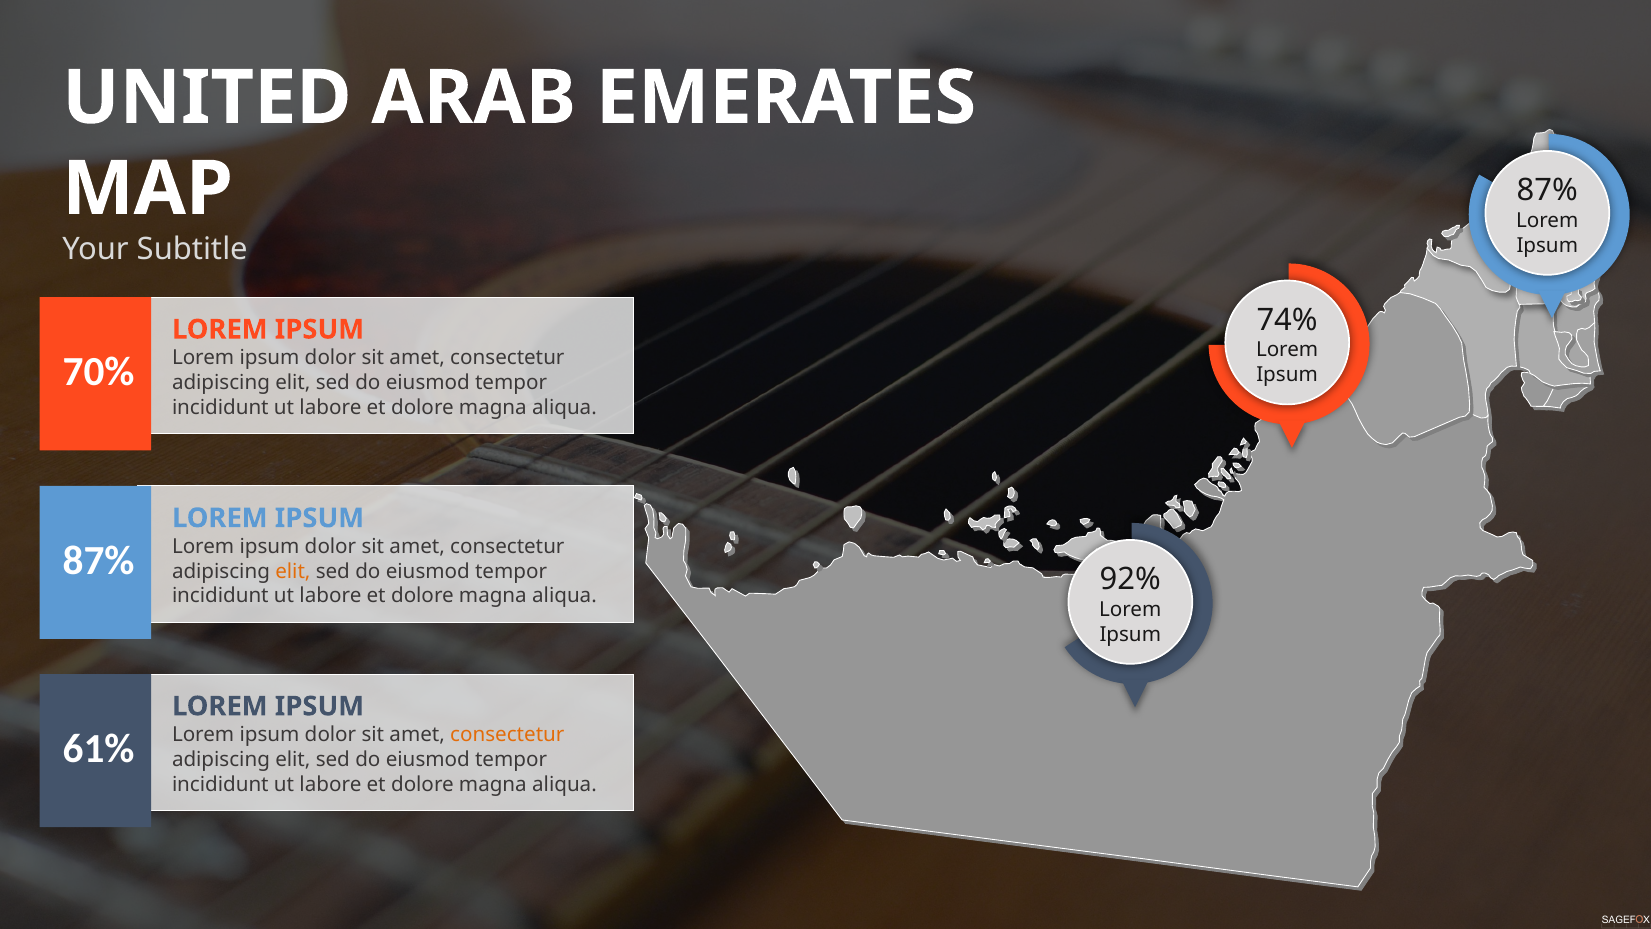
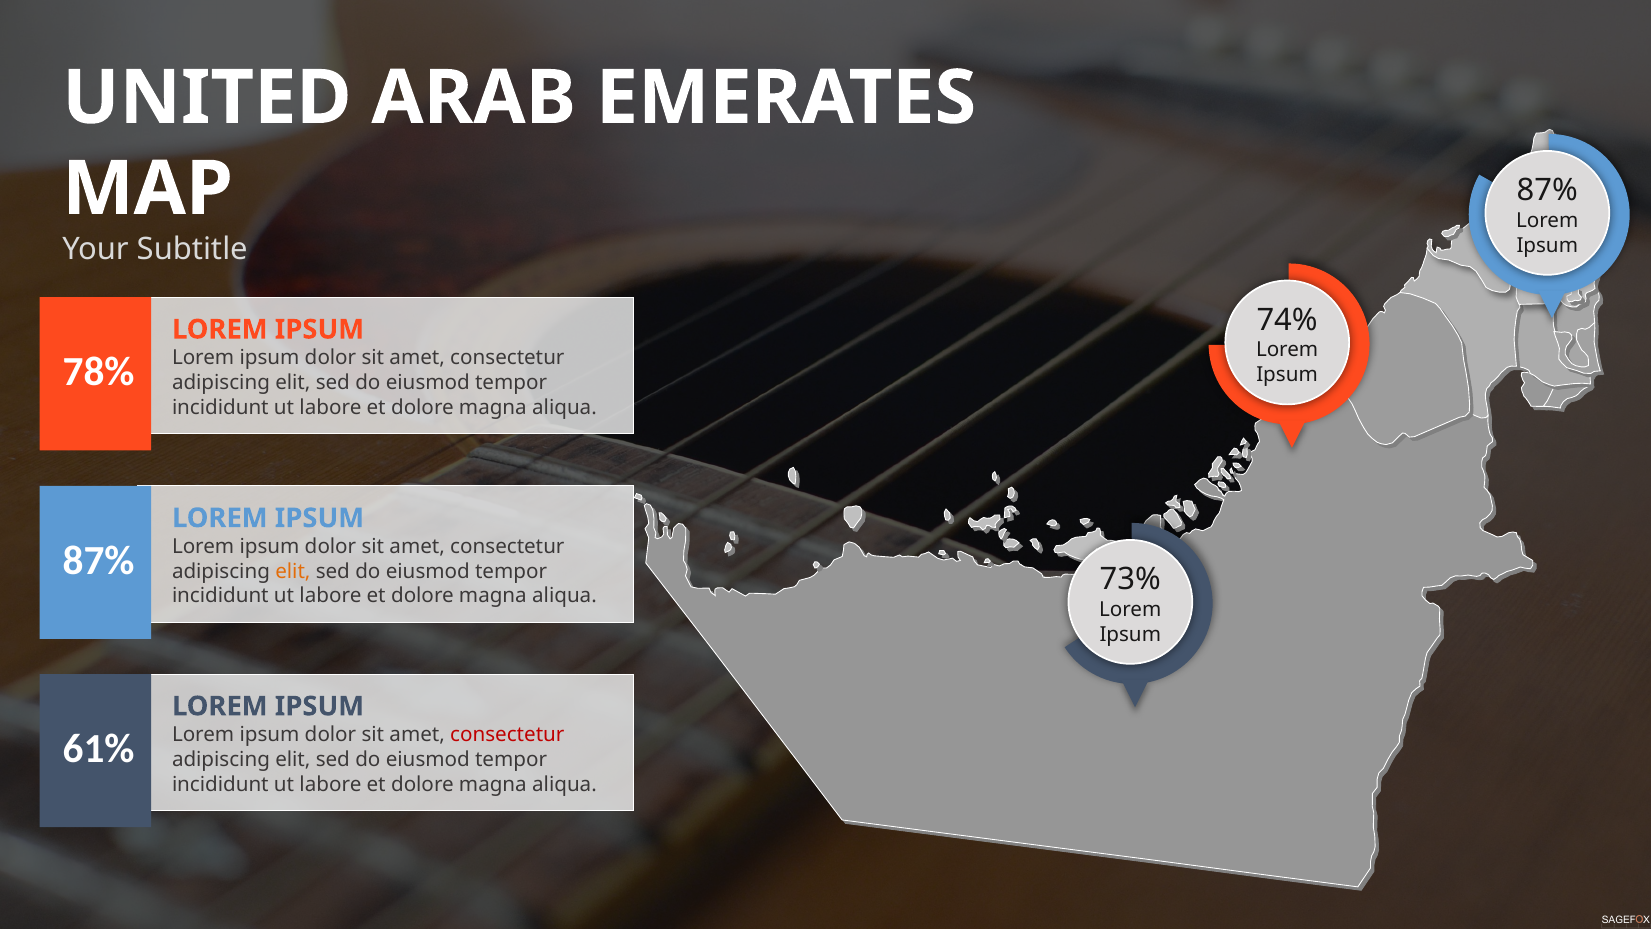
70%: 70% -> 78% (99, 372)
92%: 92% -> 73% (1130, 579)
consectetur colour: orange -> red (507, 734)
